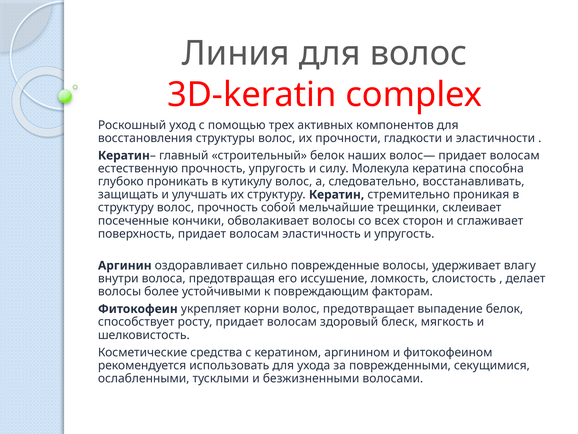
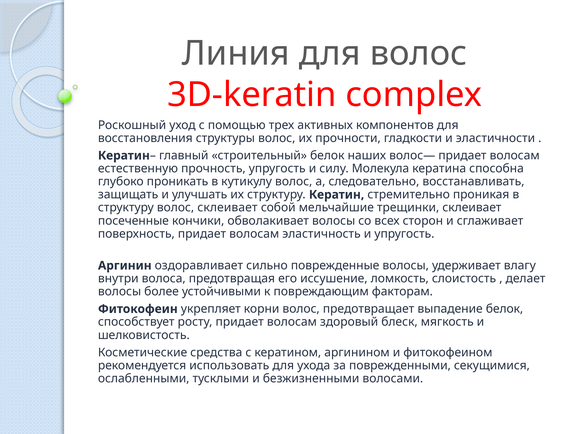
волос прочность: прочность -> склеивает (227, 207)
